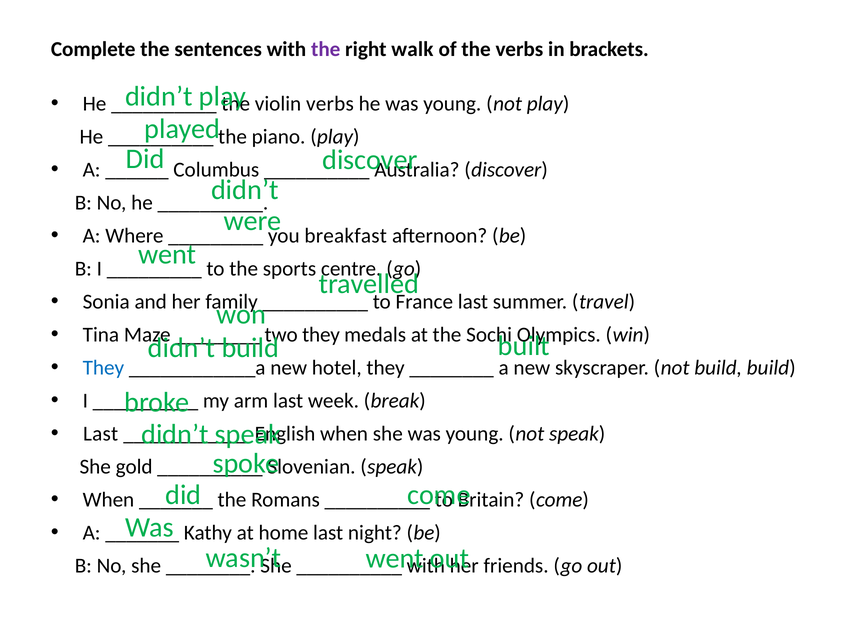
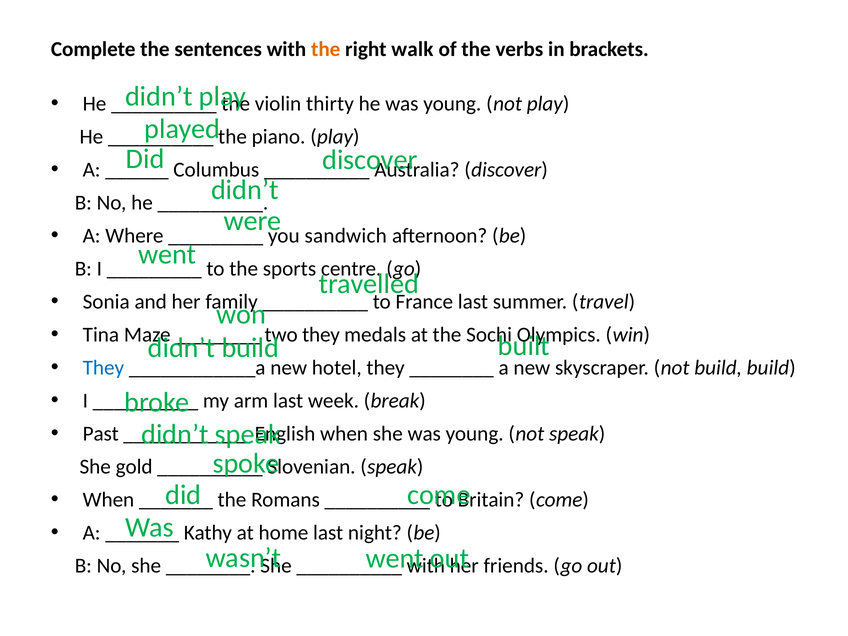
the colour: purple -> orange (326, 49)
violin verbs: verbs -> thirty (330, 104)
breakfast: breakfast -> sandwich (346, 236)
Last: Last -> Past (101, 434)
